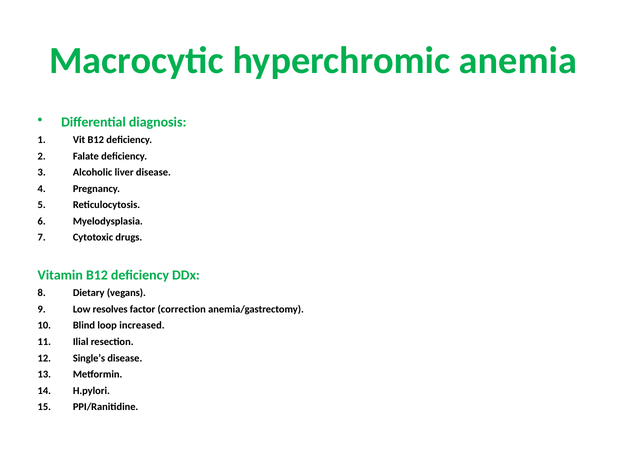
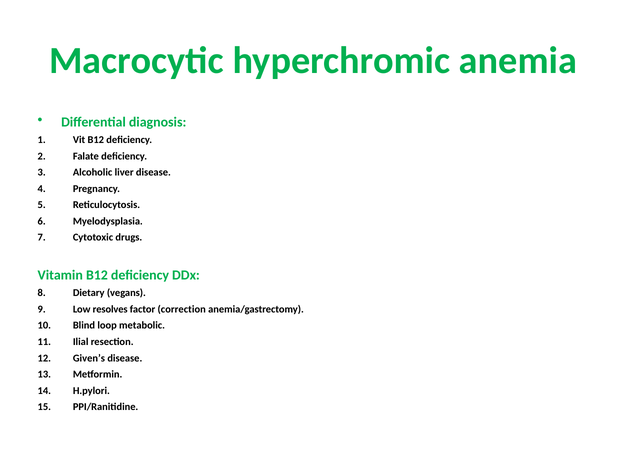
increased: increased -> metabolic (142, 326)
Single’s: Single’s -> Given’s (89, 358)
